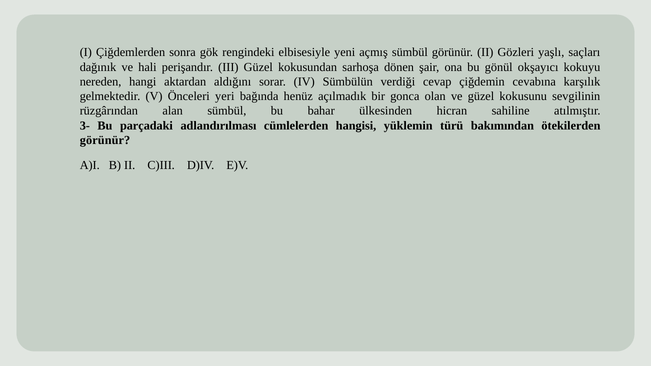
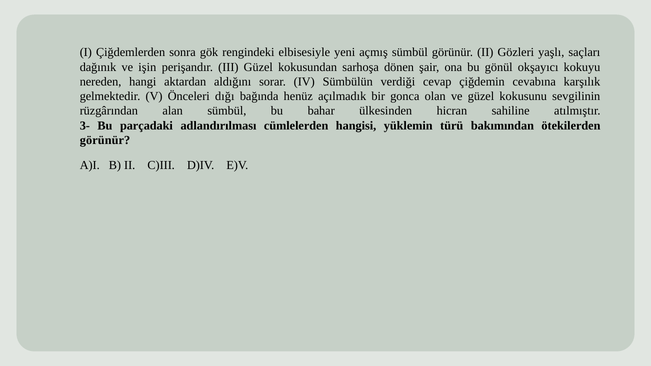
hali: hali -> işin (147, 67)
yeri: yeri -> dığı (225, 96)
